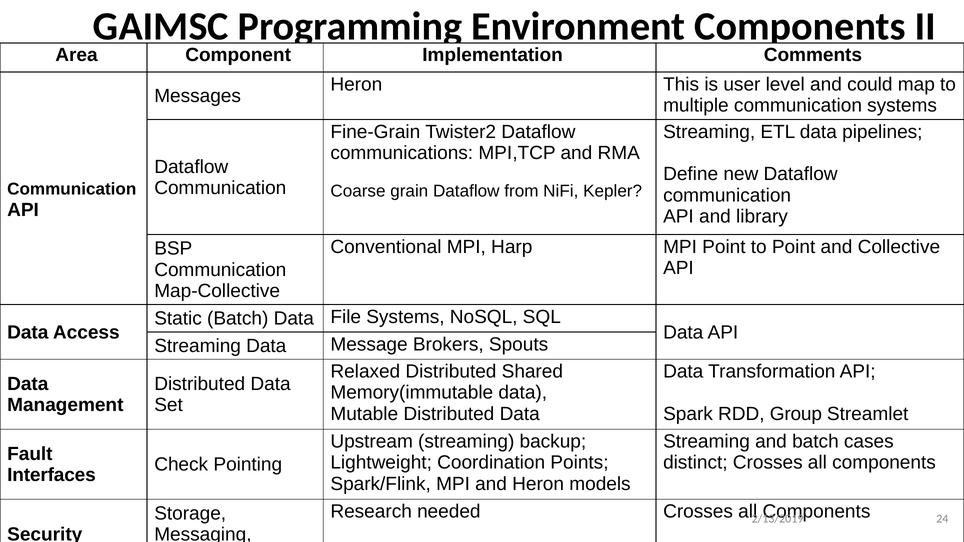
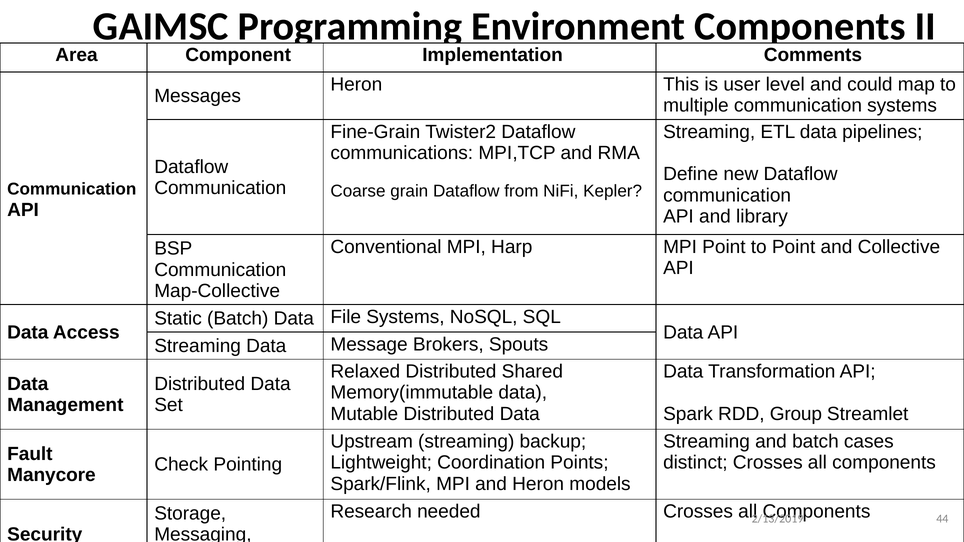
Interfaces: Interfaces -> Manycore (51, 475)
24: 24 -> 44 (942, 519)
